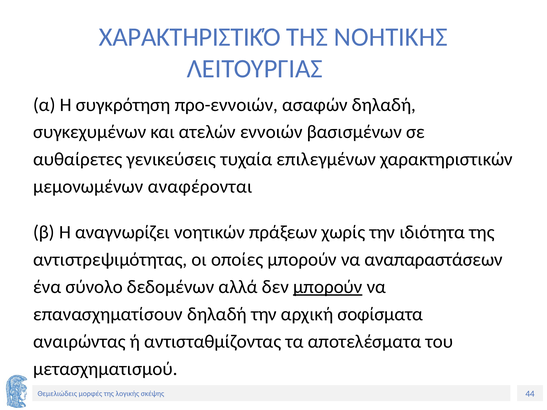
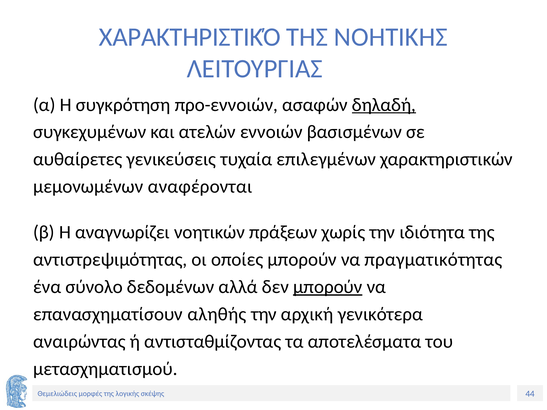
δηλαδή underline: none -> present (384, 105)
αναπαραστάσεων: αναπαραστάσεων -> πραγματικότητας (433, 260)
επανασχηματίσουν δηλαδή: δηλαδή -> αληθής (217, 314)
σοφίσματα: σοφίσματα -> γενικότερα (380, 314)
